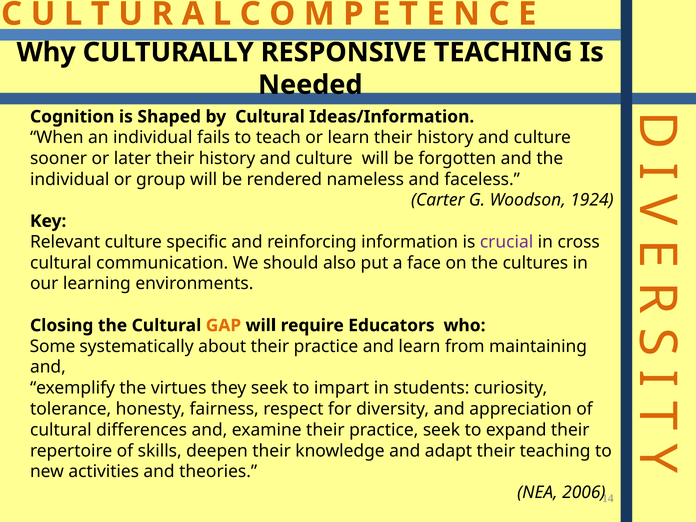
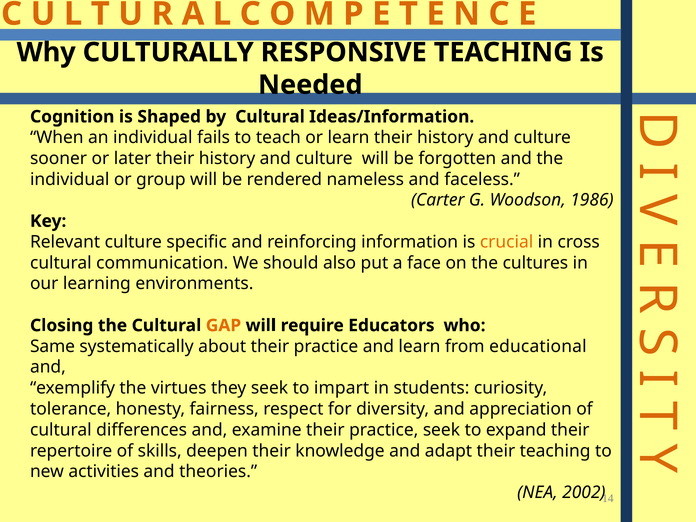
1924: 1924 -> 1986 (592, 200)
crucial colour: purple -> orange (507, 242)
Some: Some -> Same (53, 346)
maintaining: maintaining -> educational (538, 346)
2006: 2006 -> 2002 (584, 493)
